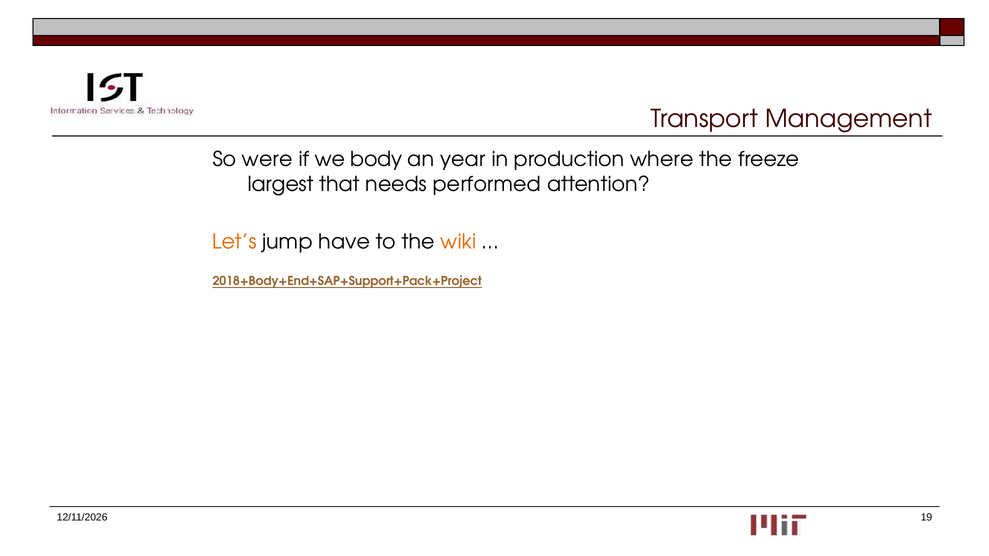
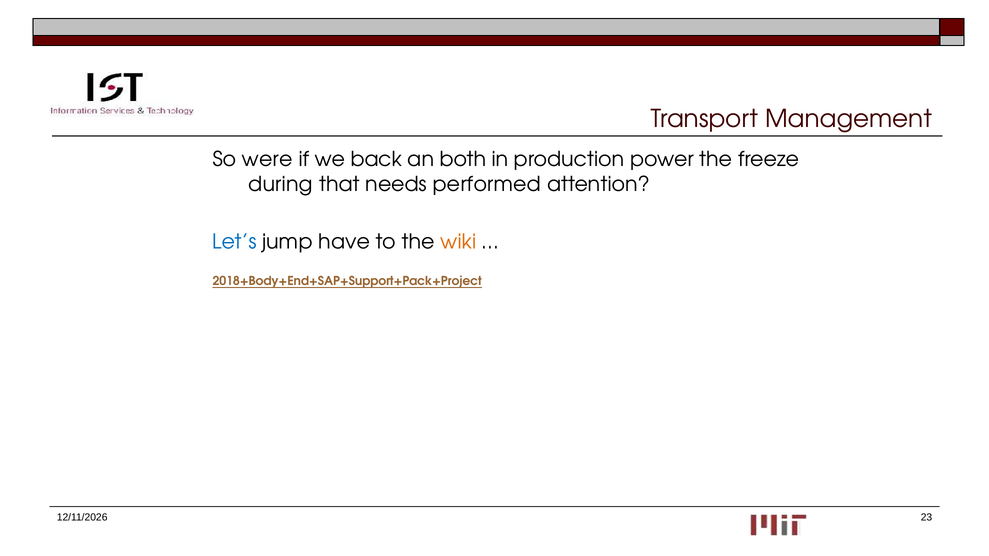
body: body -> back (376, 160)
year: year -> both (463, 160)
where: where -> power (662, 160)
largest: largest -> during (281, 184)
Let’s colour: orange -> blue (235, 242)
19: 19 -> 23 (927, 517)
